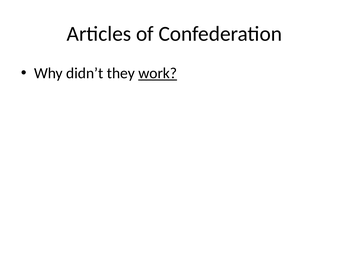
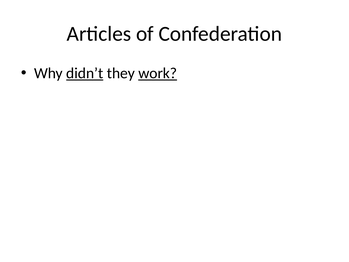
didn’t underline: none -> present (85, 73)
